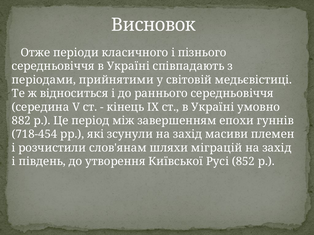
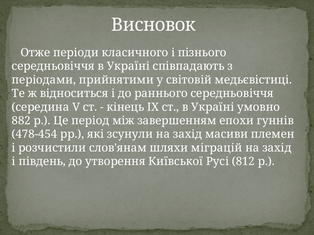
718-454: 718-454 -> 478-454 (34, 135)
852: 852 -> 812 (243, 162)
